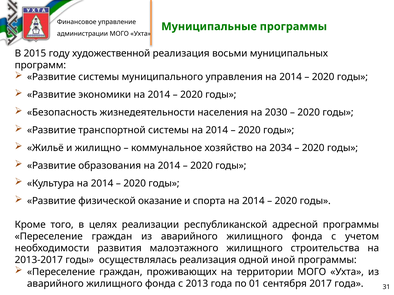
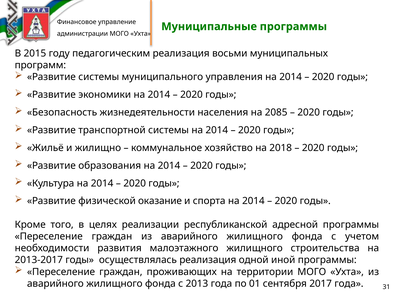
художественной: художественной -> педагогическим (111, 53)
2030: 2030 -> 2085 (276, 113)
2034: 2034 -> 2018 (281, 148)
